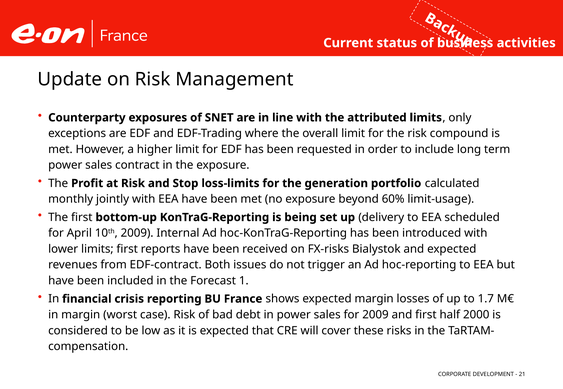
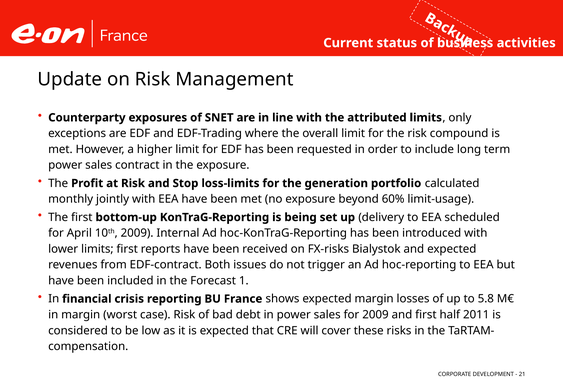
1.7: 1.7 -> 5.8 (486, 299)
2000: 2000 -> 2011 (476, 315)
